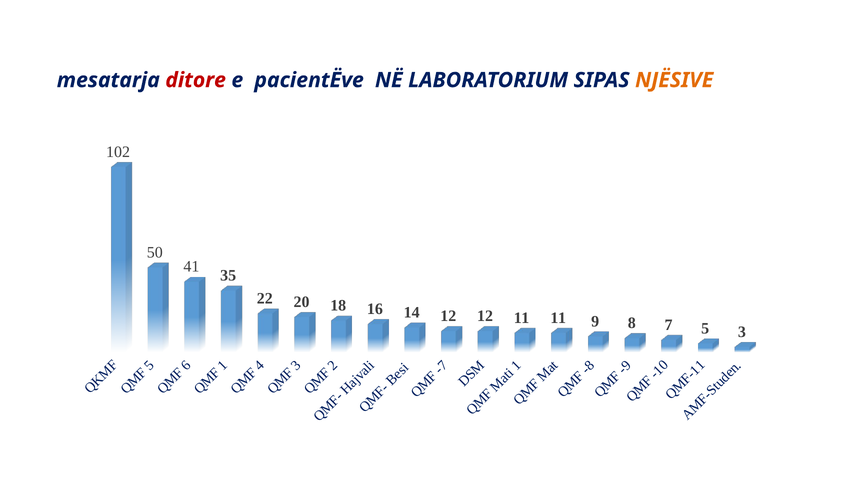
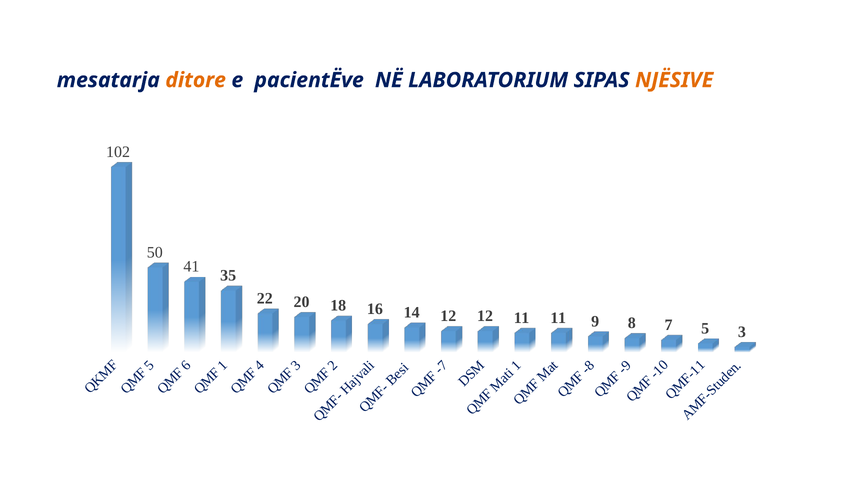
ditore colour: red -> orange (196, 80)
